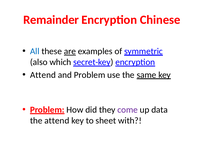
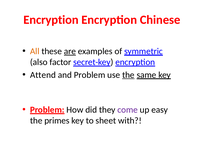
Remainder: Remainder -> Encryption (51, 20)
All colour: blue -> orange (35, 51)
which: which -> factor (60, 62)
the underline: none -> present (128, 75)
data: data -> easy (160, 110)
the attend: attend -> primes (57, 121)
